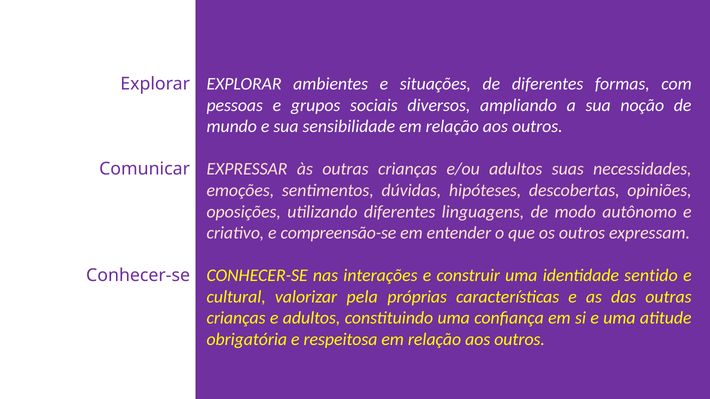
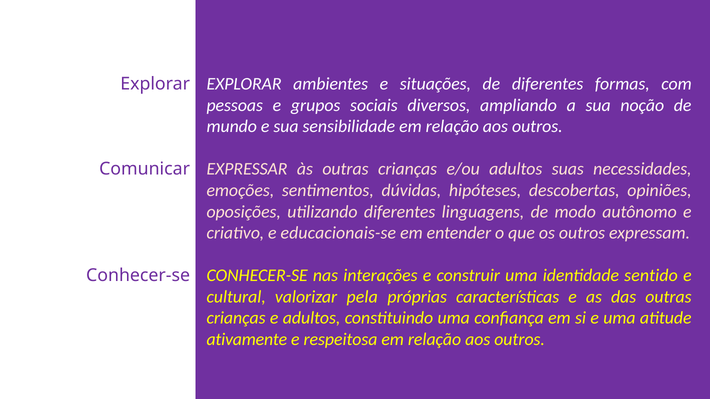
compreensão-se: compreensão-se -> educacionais-se (338, 233)
obrigatória: obrigatória -> ativamente (247, 340)
